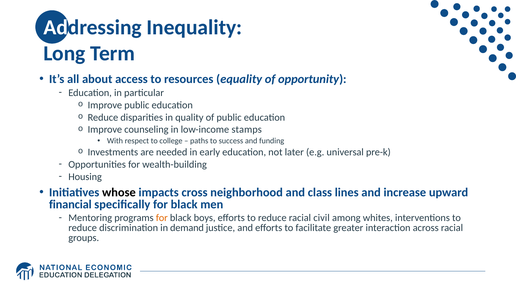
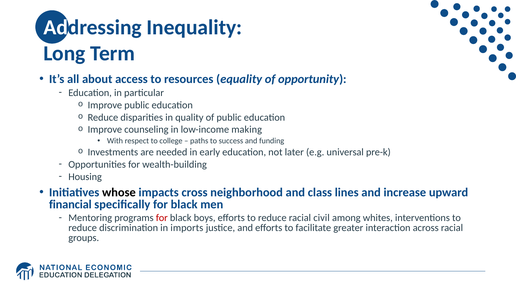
stamps: stamps -> making (247, 130)
for colour: orange -> red (162, 218)
demand: demand -> imports (187, 228)
